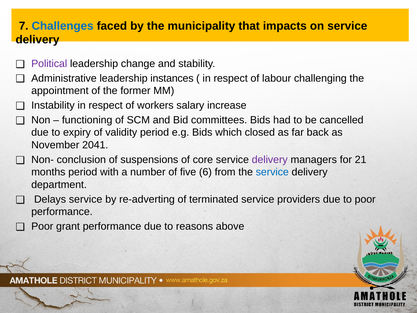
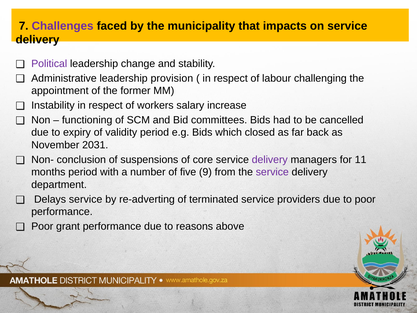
Challenges colour: blue -> purple (63, 26)
instances: instances -> provision (172, 78)
2041: 2041 -> 2031 (95, 145)
21: 21 -> 11 (361, 160)
6: 6 -> 9 (205, 172)
service colour: blue -> purple (272, 172)
